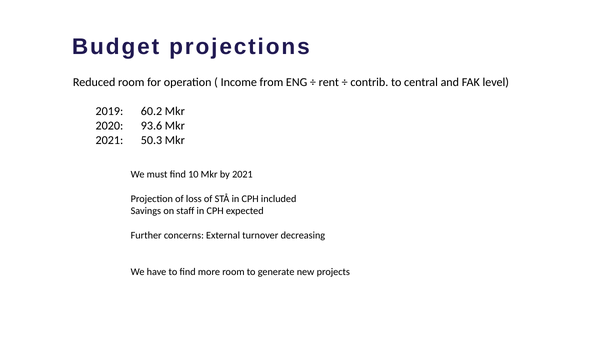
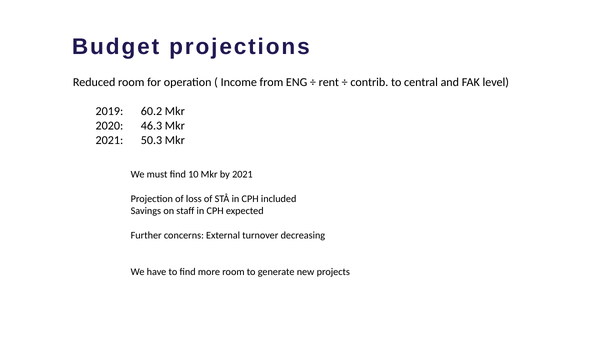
93.6: 93.6 -> 46.3 (151, 126)
